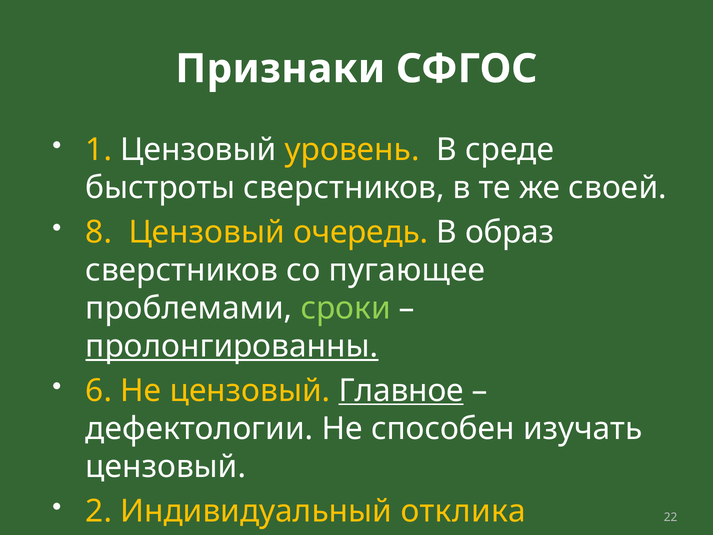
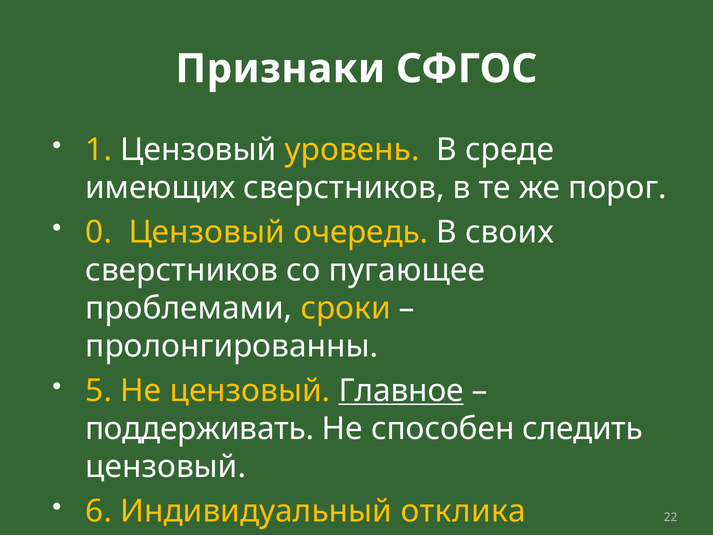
быстроты: быстроты -> имеющих (160, 188)
своей: своей -> порог (618, 188)
8: 8 -> 0 (99, 232)
образ: образ -> своих (510, 232)
сроки colour: light green -> yellow (346, 308)
пролонгированны underline: present -> none (232, 346)
6: 6 -> 5 (99, 390)
дефектологии: дефектологии -> поддерживать (200, 428)
изучать: изучать -> следить (583, 428)
2: 2 -> 6 (99, 511)
